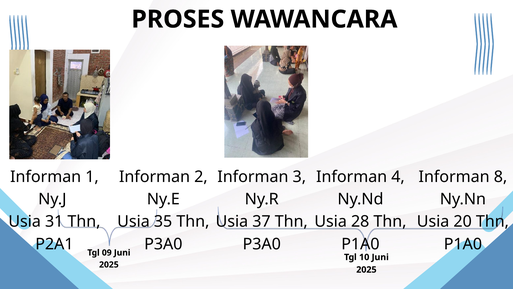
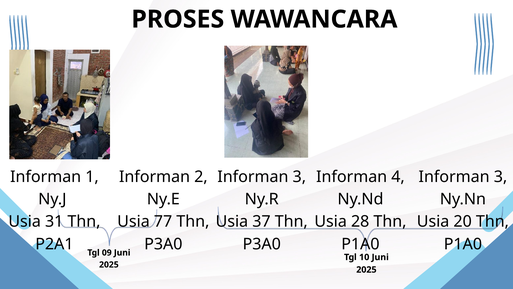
8: 8 -> 3 (500, 176)
35: 35 -> 77 (163, 221)
